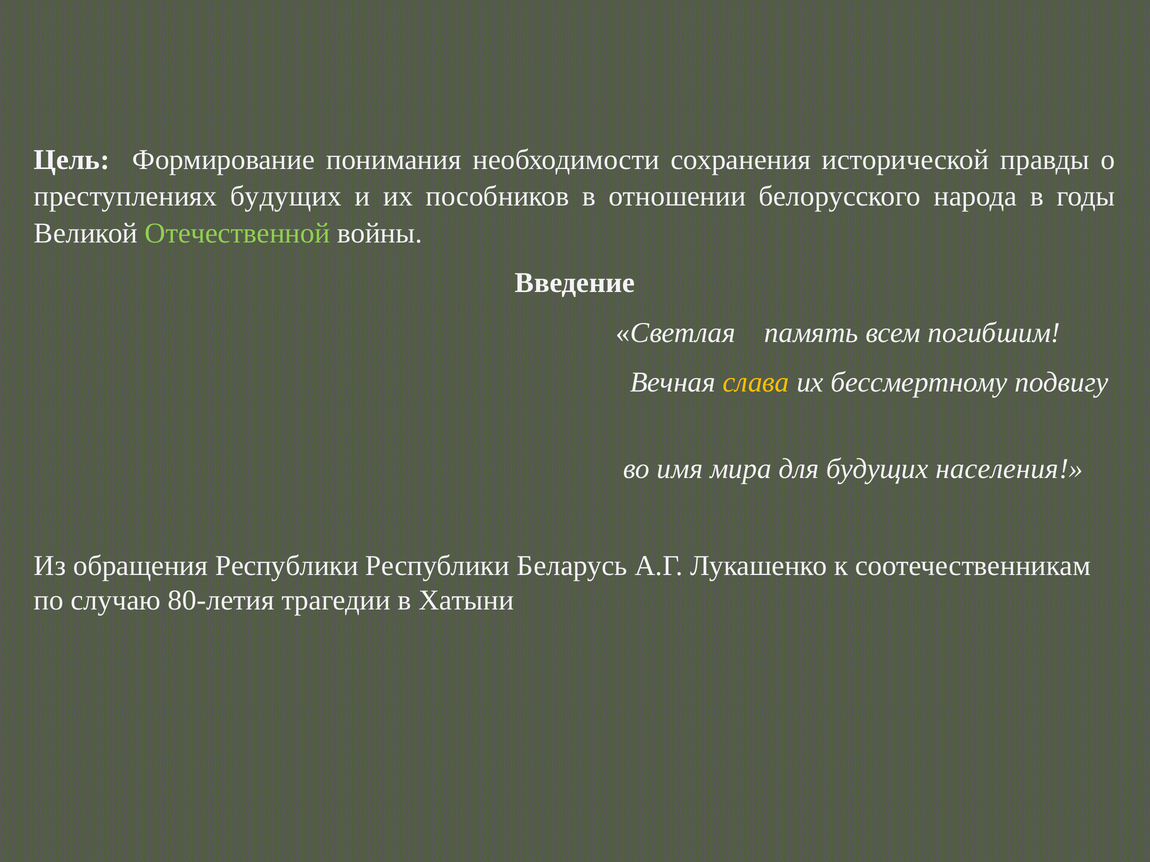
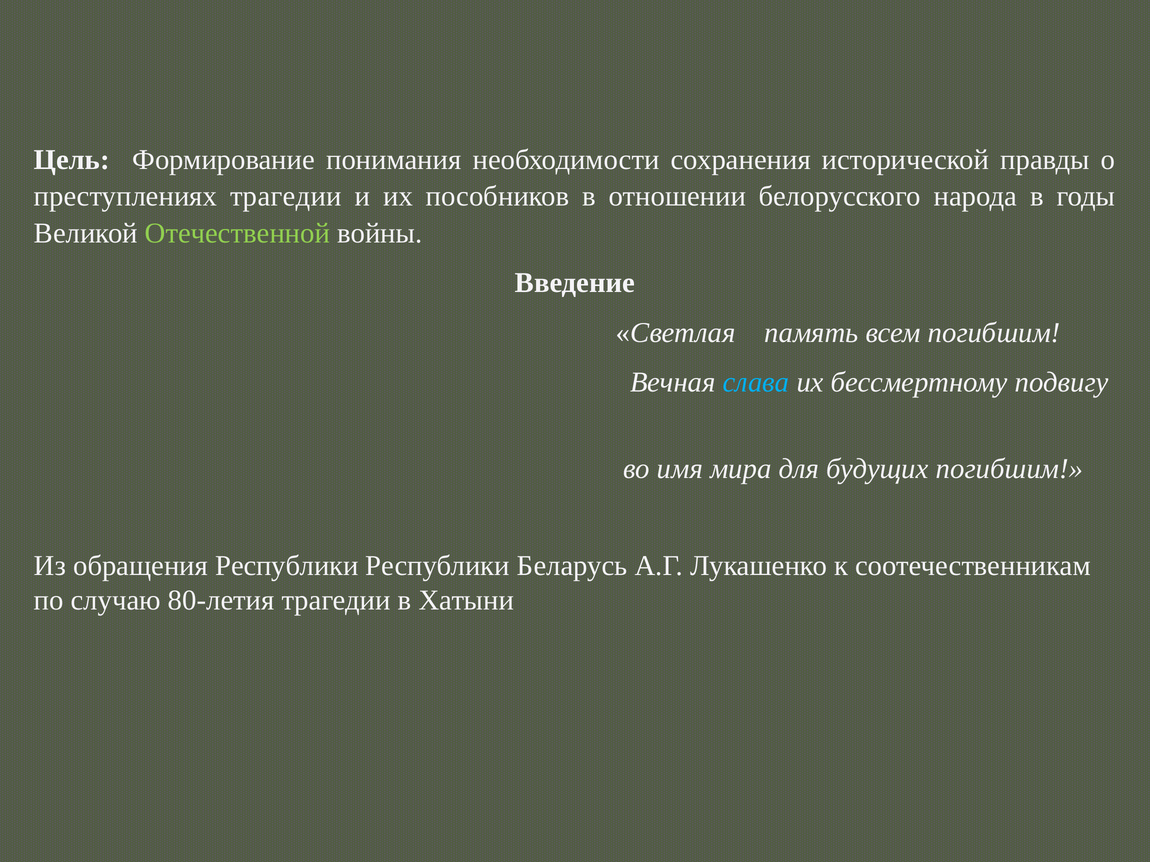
преступлениях будущих: будущих -> трагедии (286, 197)
слава colour: yellow -> light blue (756, 383)
будущих населения: населения -> погибшим (1010, 469)
